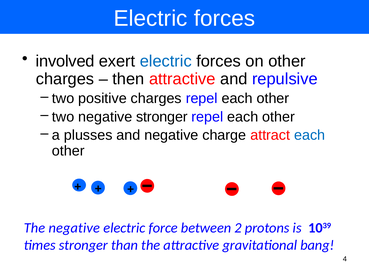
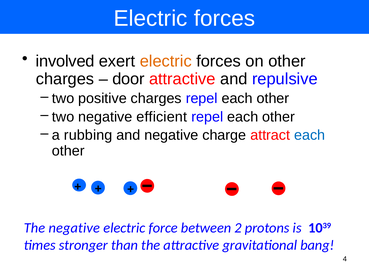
electric colour: blue -> orange (166, 61)
then: then -> door (128, 79)
negative stronger: stronger -> efficient (162, 117)
plusses: plusses -> rubbing (88, 135)
